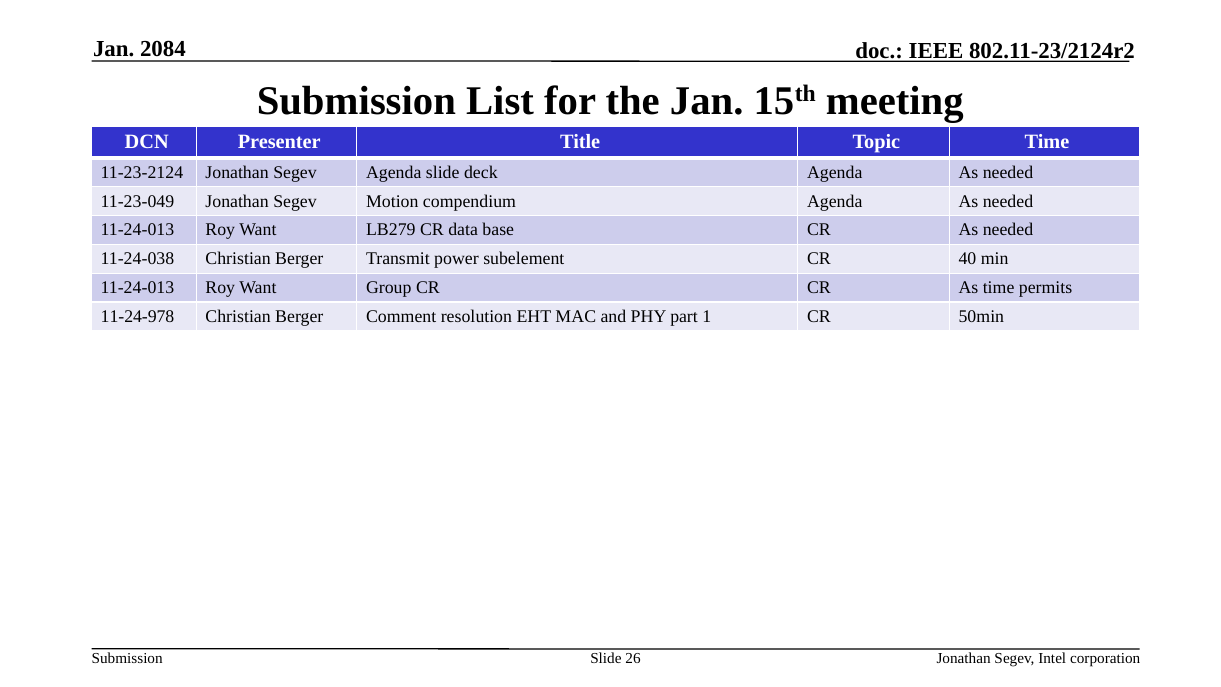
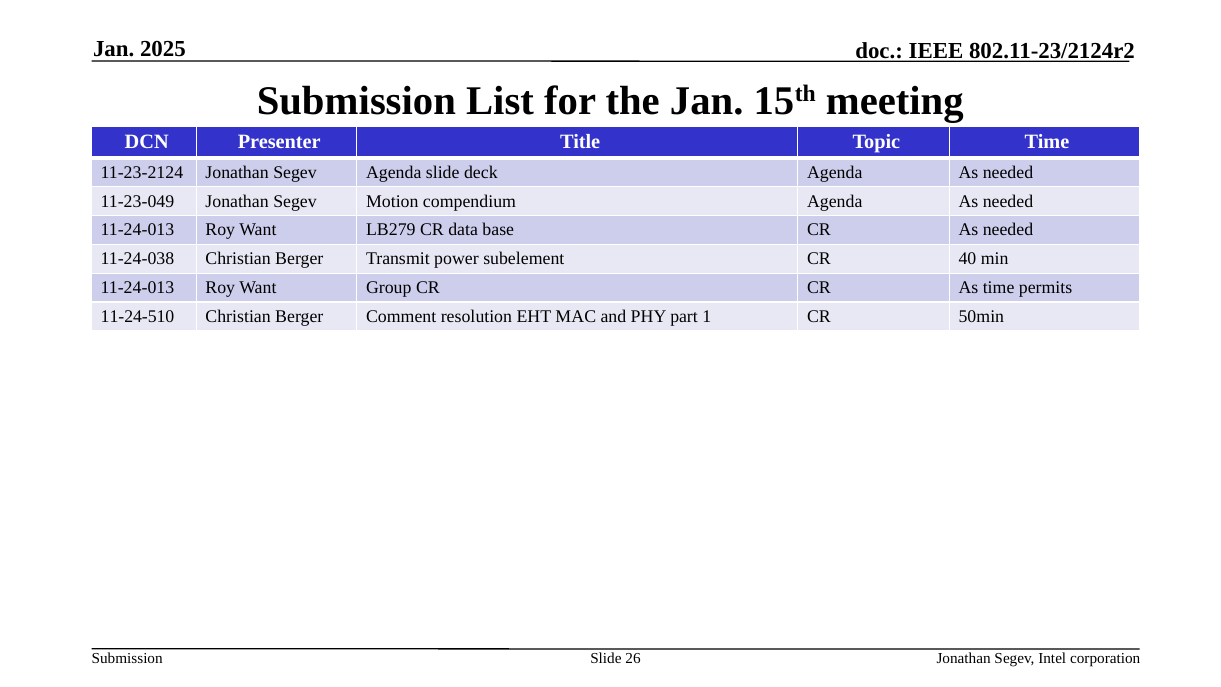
2084: 2084 -> 2025 (163, 49)
11-24-978: 11-24-978 -> 11-24-510 (138, 316)
